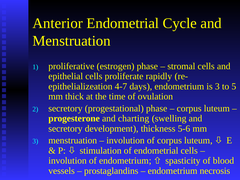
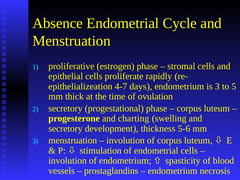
Anterior: Anterior -> Absence (58, 23)
